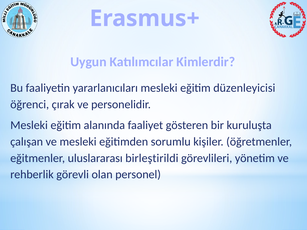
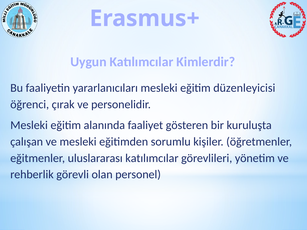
uluslararası birleştirildi: birleştirildi -> katılımcılar (152, 158)
